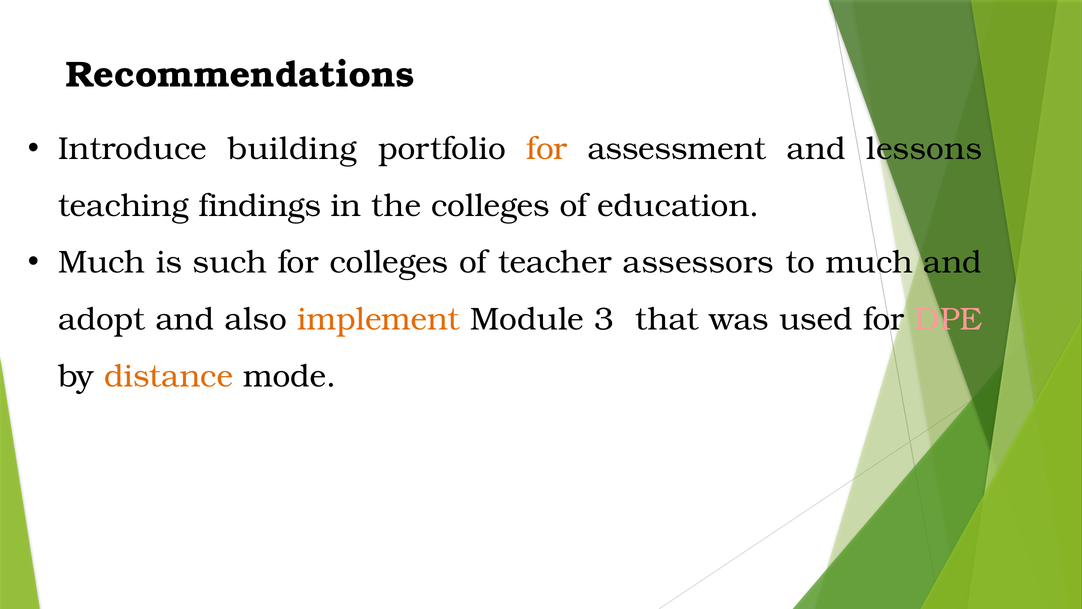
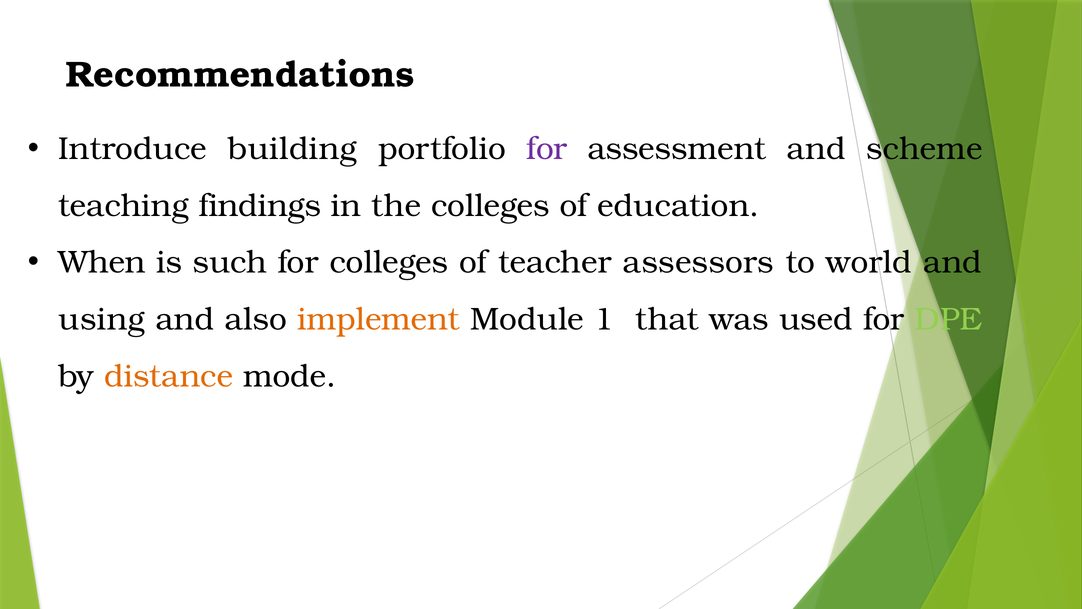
for colour: orange -> purple (547, 149)
lessons: lessons -> scheme (924, 149)
Much: Much -> When (102, 262)
to much: much -> world (869, 262)
adopt: adopt -> using (102, 319)
3: 3 -> 1 (604, 319)
DPE colour: pink -> light green (949, 319)
